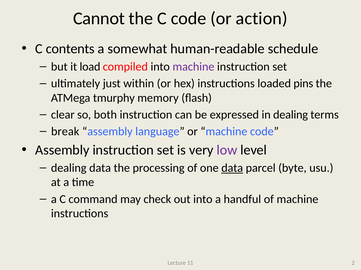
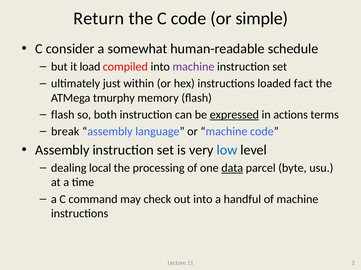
Cannot: Cannot -> Return (99, 18)
action: action -> simple (262, 18)
contents: contents -> consider (70, 49)
pins: pins -> fact (303, 84)
clear: clear -> flash (63, 115)
expressed underline: none -> present (234, 115)
in dealing: dealing -> actions (291, 115)
low colour: purple -> blue (227, 150)
dealing data: data -> local (100, 168)
